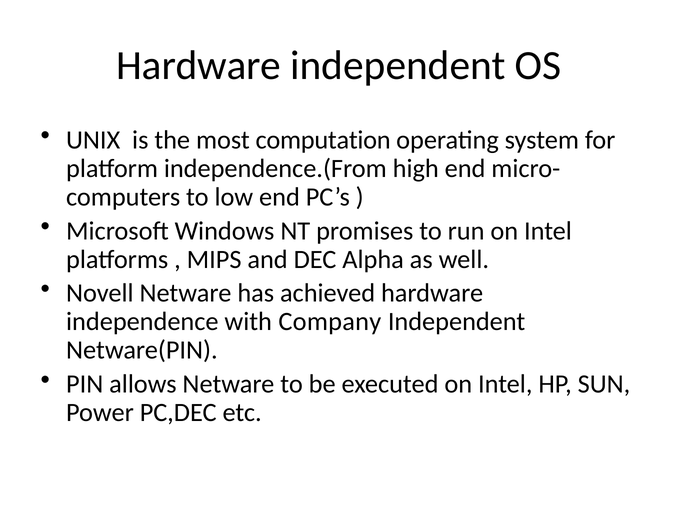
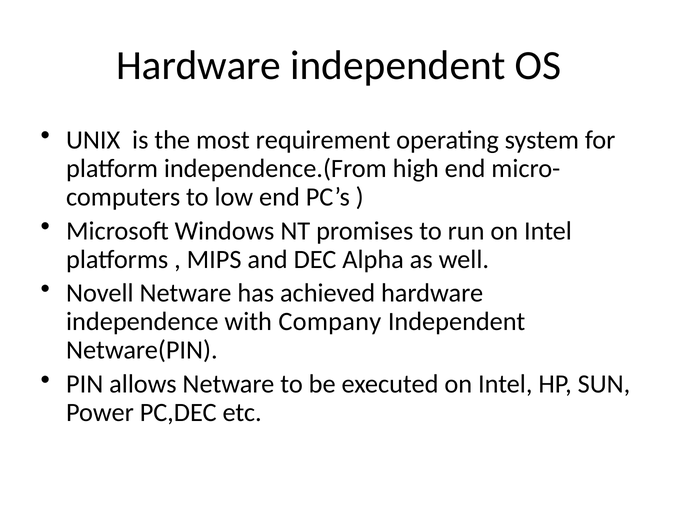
computation: computation -> requirement (323, 140)
